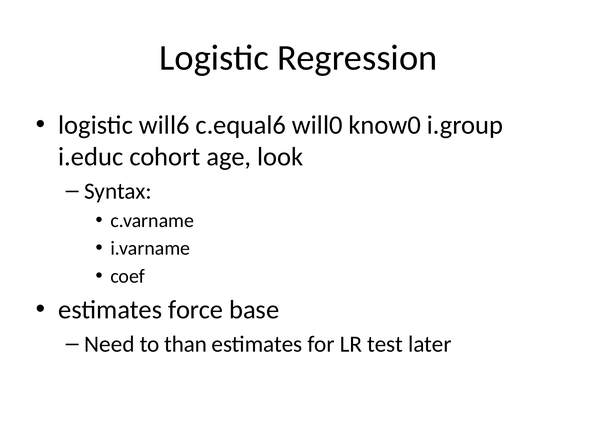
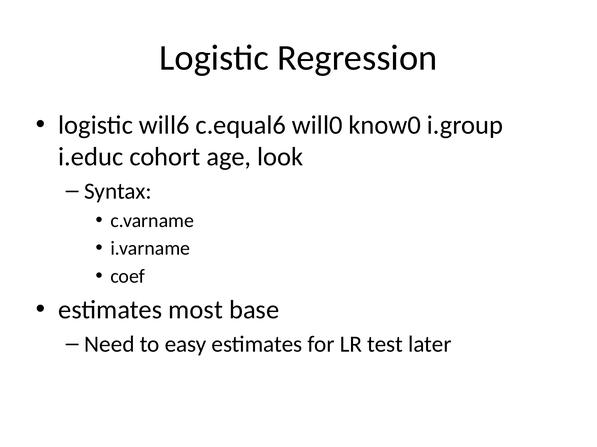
force: force -> most (196, 310)
than: than -> easy (186, 345)
